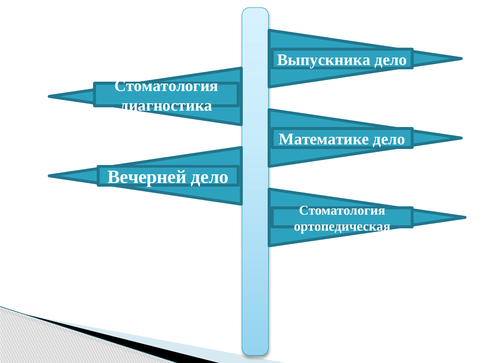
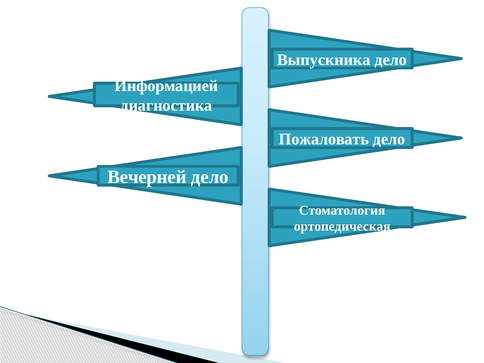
Стоматология: Стоматология -> Информацией (166, 86)
Математике: Математике -> Пожаловать (324, 139)
